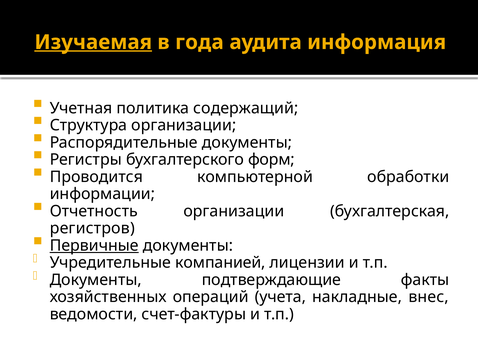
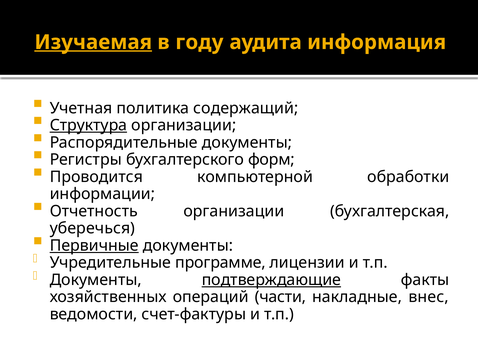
года: года -> году (199, 42)
Структура underline: none -> present (88, 125)
регистров: регистров -> уберечься (92, 229)
компанией: компанией -> программе (220, 263)
подтверждающие underline: none -> present (271, 280)
учета: учета -> части (280, 297)
